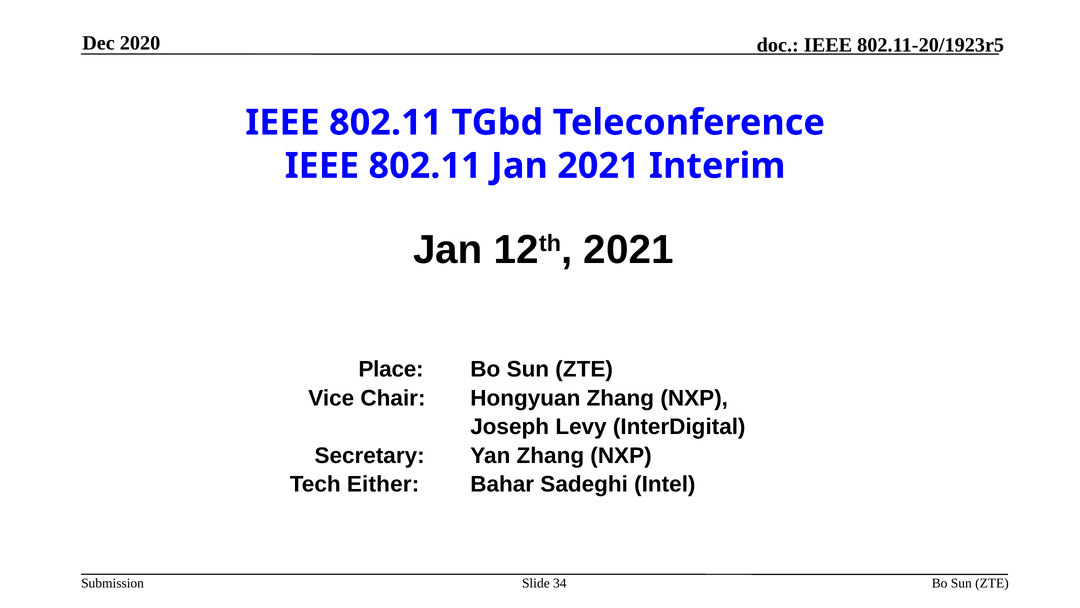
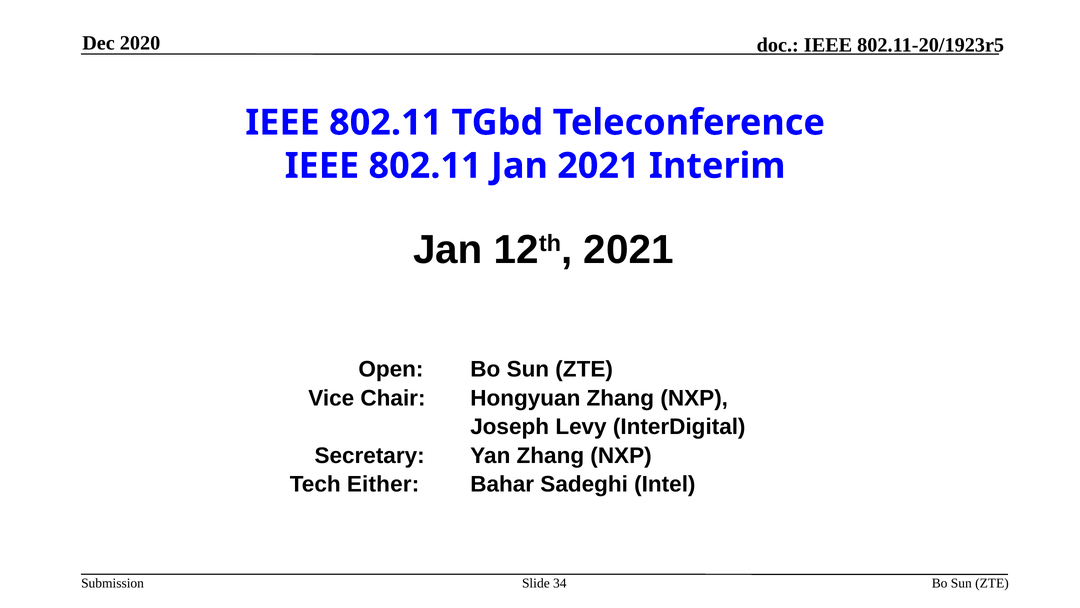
Place: Place -> Open (391, 369)
